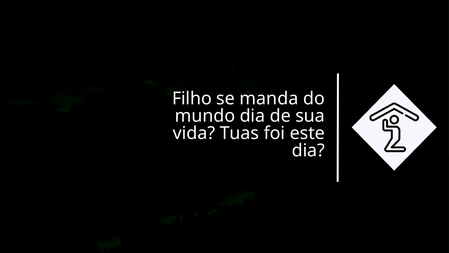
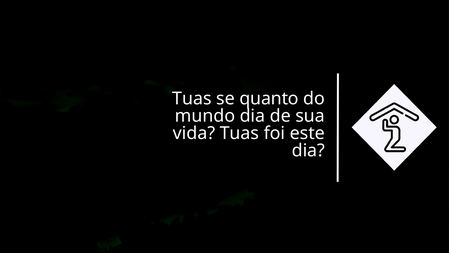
Filho: Filho -> Tuas (192, 98)
manda: manda -> quanto (269, 98)
